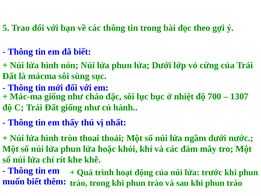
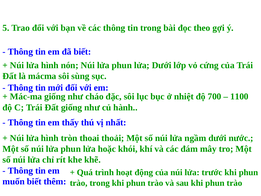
1307: 1307 -> 1100 (239, 96)
